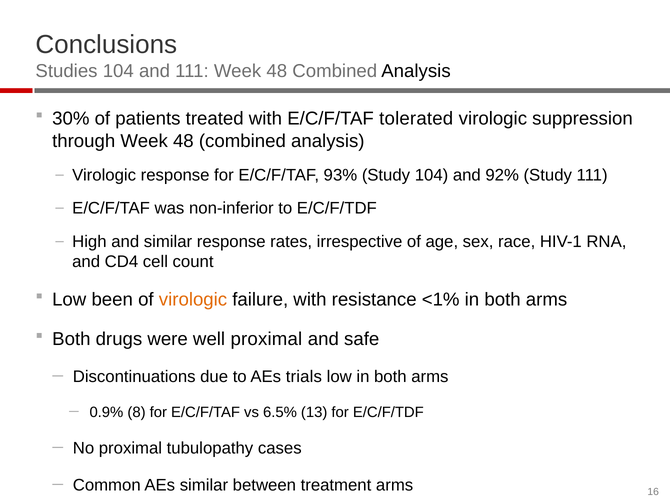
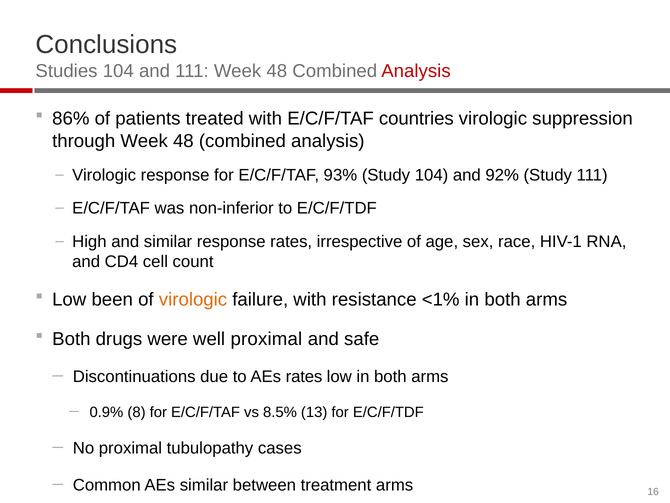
Analysis colour: black -> red (416, 71)
30%: 30% -> 86% (71, 119)
tolerated: tolerated -> countries (416, 119)
AEs trials: trials -> rates (304, 376)
6.5%: 6.5% -> 8.5% (280, 412)
